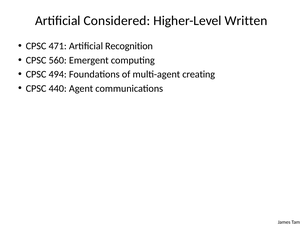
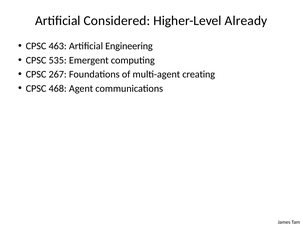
Written: Written -> Already (246, 21)
471: 471 -> 463 (58, 46)
Recognition: Recognition -> Engineering (129, 46)
560: 560 -> 535 (58, 60)
494: 494 -> 267 (58, 74)
440: 440 -> 468 (58, 89)
